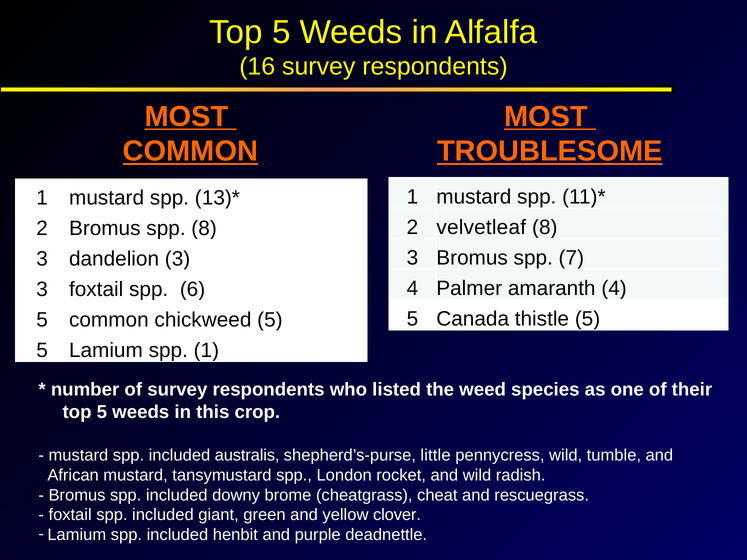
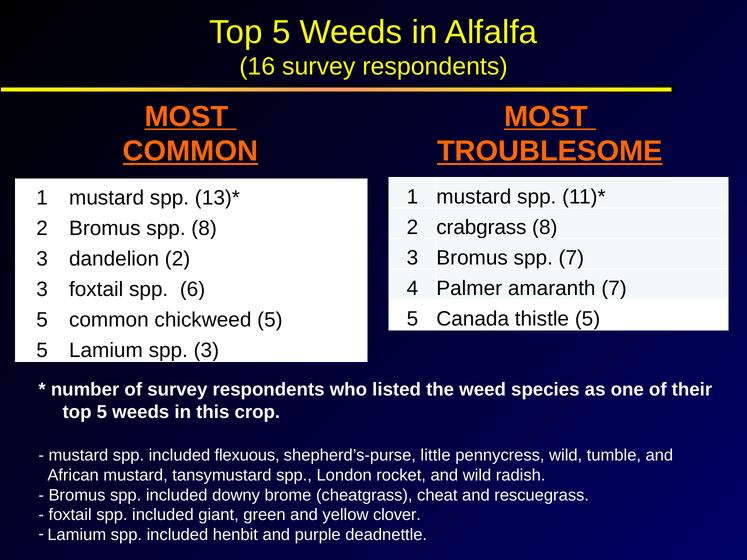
velvetleaf: velvetleaf -> crabgrass (481, 227)
dandelion 3: 3 -> 2 (178, 259)
amaranth 4: 4 -> 7 (614, 288)
spp 1: 1 -> 3 (206, 351)
australis: australis -> flexuous (247, 456)
